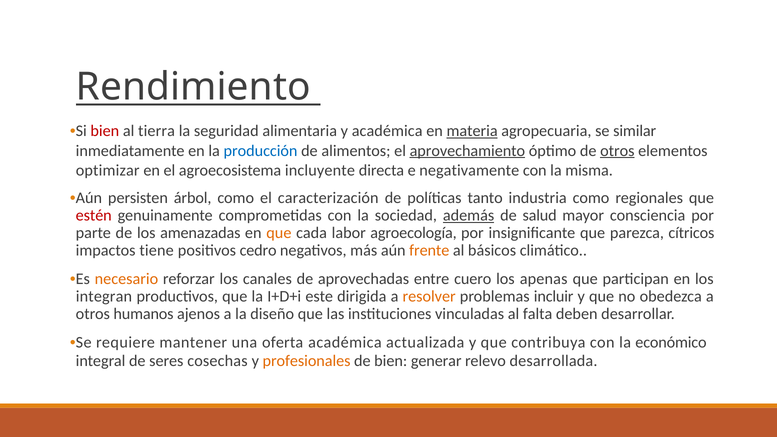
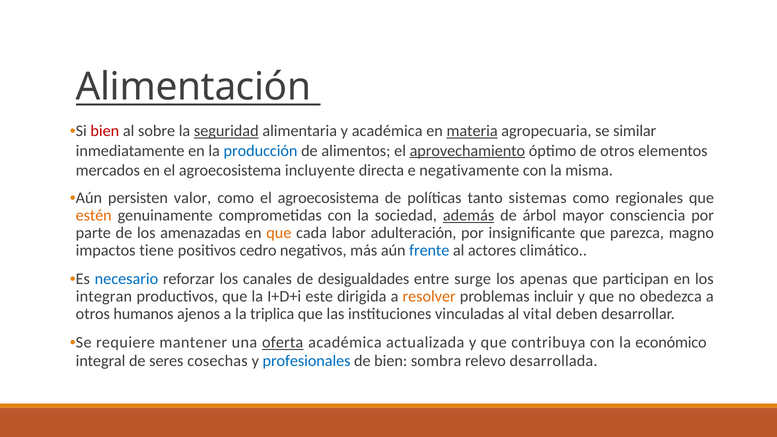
Rendimiento: Rendimiento -> Alimentación (193, 87)
tierra: tierra -> sobre (157, 131)
seguridad underline: none -> present (226, 131)
otros underline: present -> none (617, 151)
optimizar: optimizar -> mercados (108, 171)
árbol: árbol -> valor (193, 198)
como el caracterización: caracterización -> agroecosistema (328, 198)
industria: industria -> sistemas (538, 198)
estén colour: red -> orange (94, 215)
salud: salud -> árbol (540, 215)
agroecología: agroecología -> adulteración (414, 233)
cítricos: cítricos -> magno (691, 233)
frente colour: orange -> blue (429, 250)
básicos: básicos -> actores (492, 250)
necesario colour: orange -> blue (126, 279)
aprovechadas: aprovechadas -> desigualdades (364, 279)
cuero: cuero -> surge (473, 279)
diseño: diseño -> triplica (272, 314)
falta: falta -> vital (537, 314)
oferta underline: none -> present (283, 342)
profesionales colour: orange -> blue (307, 361)
generar: generar -> sombra (436, 361)
